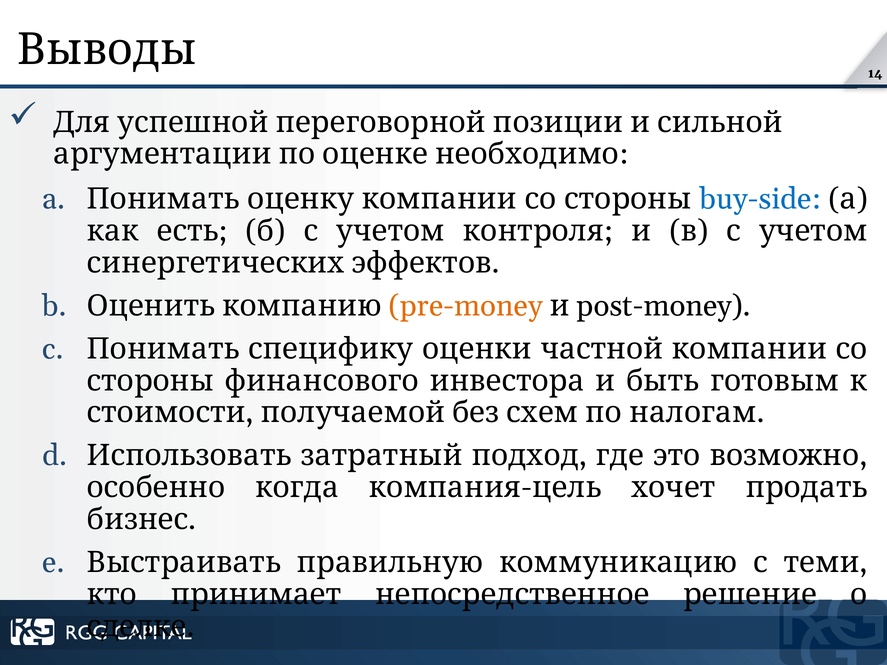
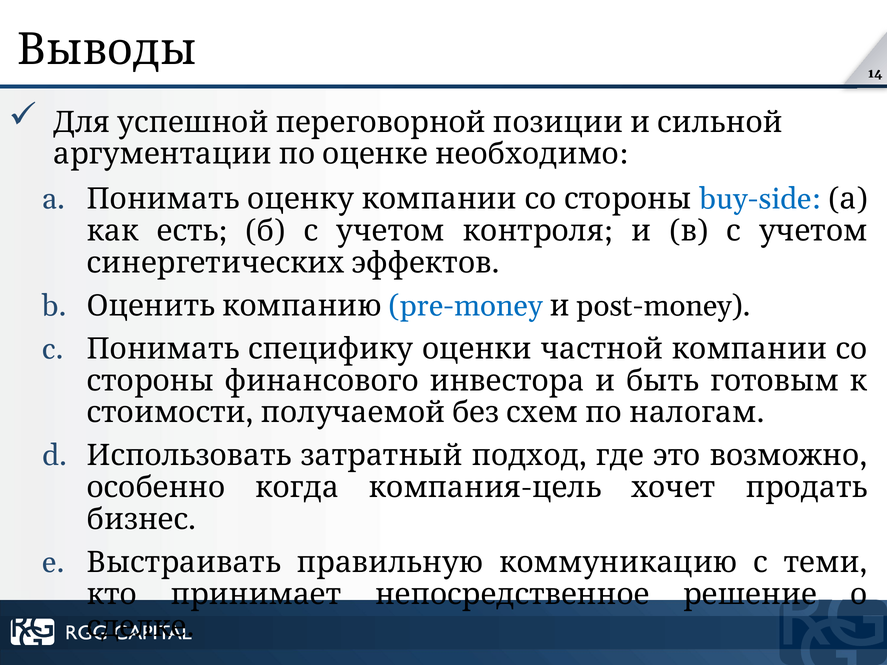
pre-money colour: orange -> blue (466, 306)
